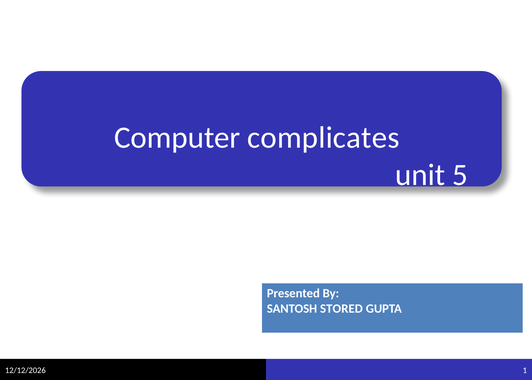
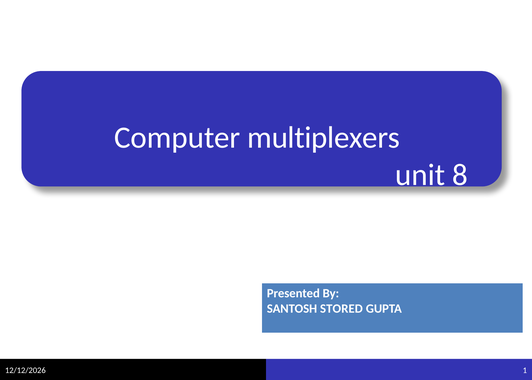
complicates: complicates -> multiplexers (324, 138)
5: 5 -> 8 (460, 175)
